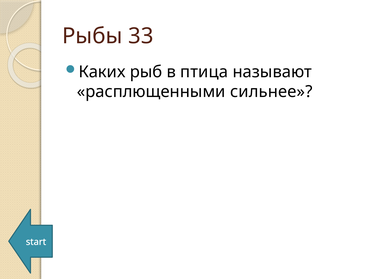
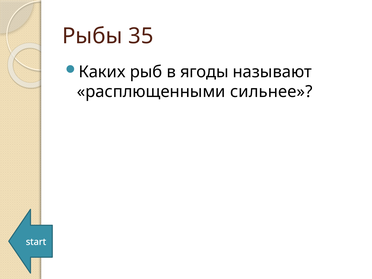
33: 33 -> 35 (141, 36)
птица: птица -> ягоды (204, 72)
